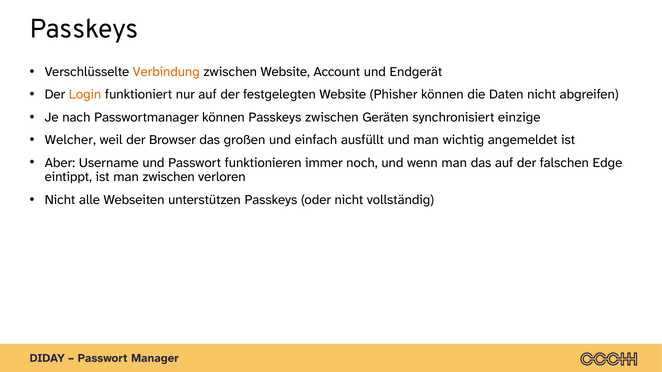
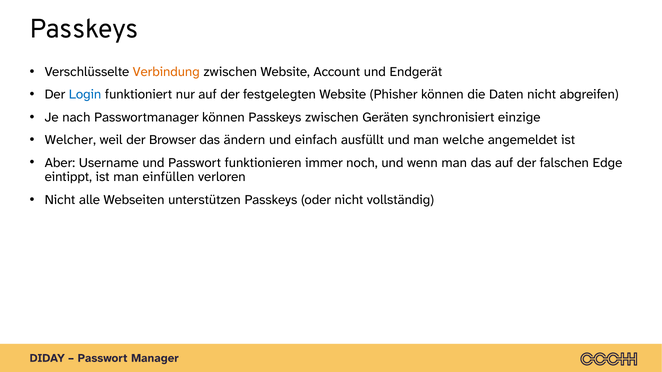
Login colour: orange -> blue (85, 95)
großen: großen -> ändern (244, 140)
wichtig: wichtig -> welche (463, 140)
man zwischen: zwischen -> einfüllen (169, 177)
